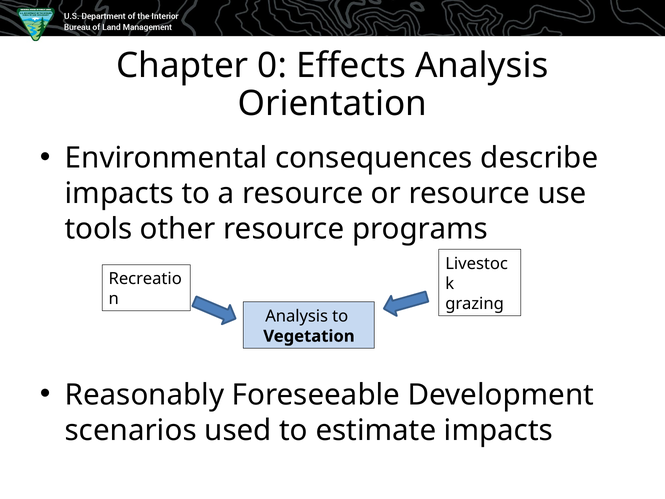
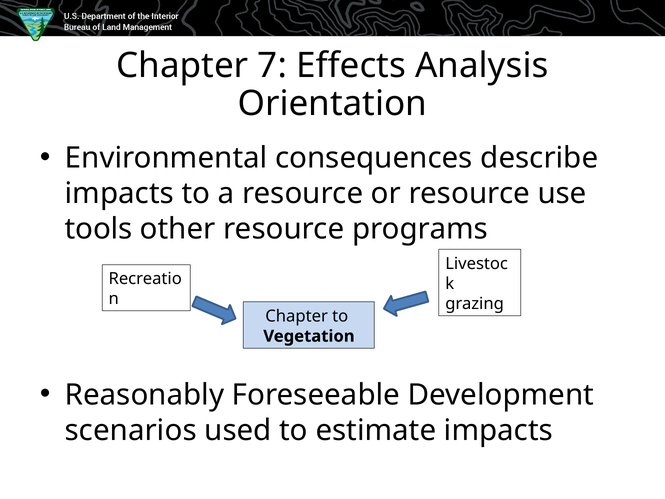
0: 0 -> 7 (272, 66)
Analysis: Analysis -> Chapter (297, 316)
